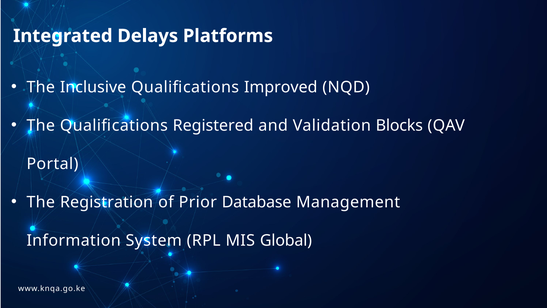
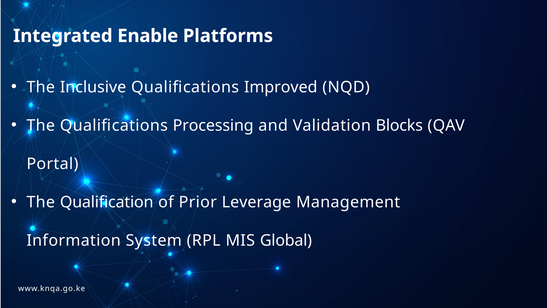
Delays: Delays -> Enable (148, 36)
Registered: Registered -> Processing (213, 125)
Registration: Registration -> Qualification (107, 202)
Database: Database -> Leverage (256, 202)
